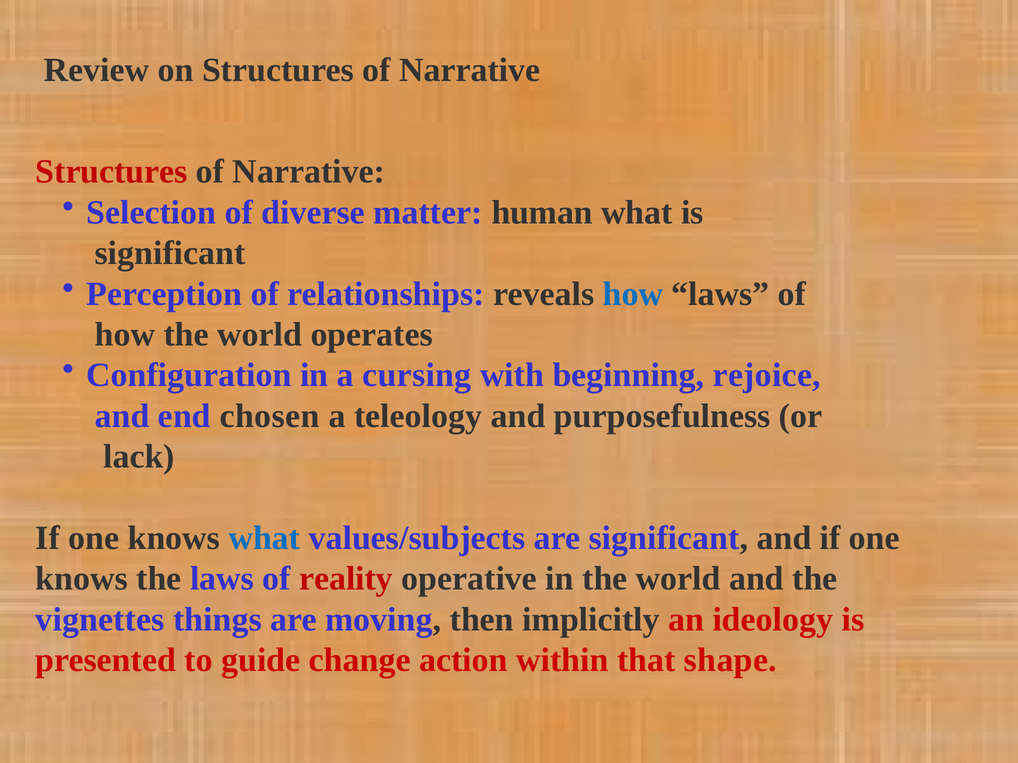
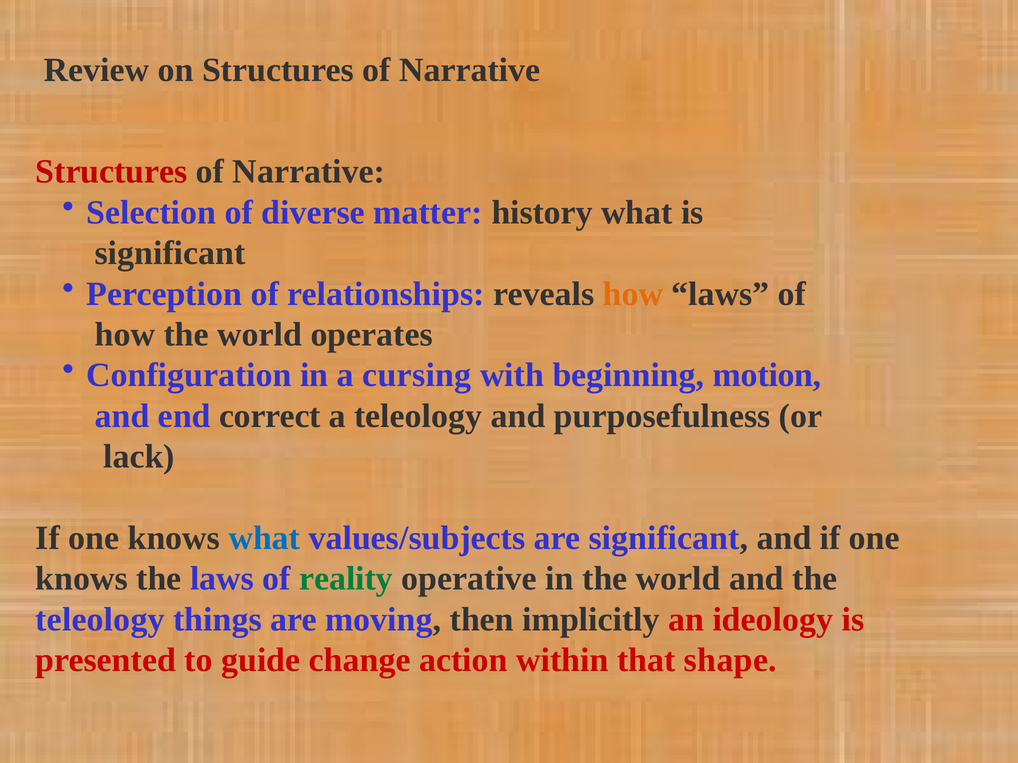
human: human -> history (542, 213)
how colour: blue -> orange (633, 294)
rejoice: rejoice -> motion (767, 376)
chosen: chosen -> correct (270, 416)
reality colour: red -> green (346, 579)
vignettes: vignettes -> teleology (100, 620)
